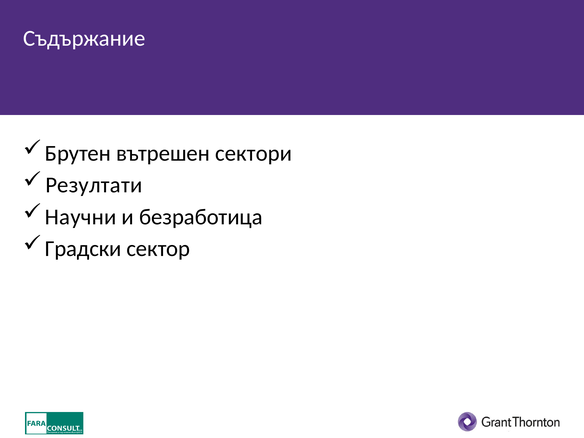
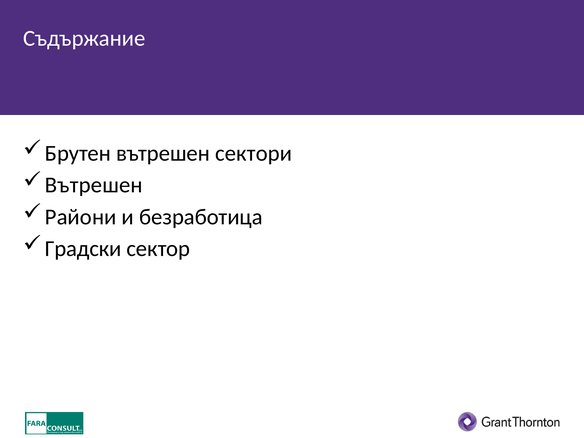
Резултати: Резултати -> Вътрешен (94, 185)
Научни: Научни -> Райони (81, 217)
